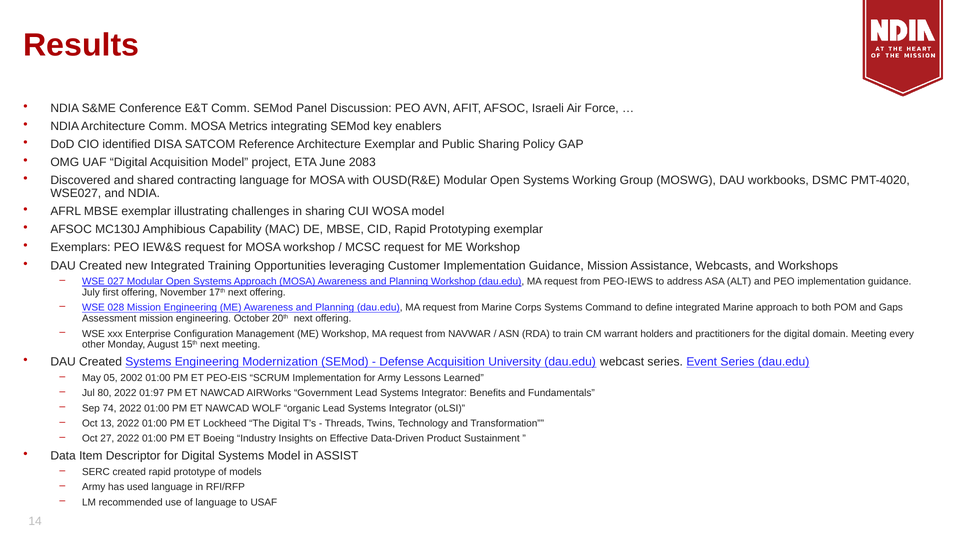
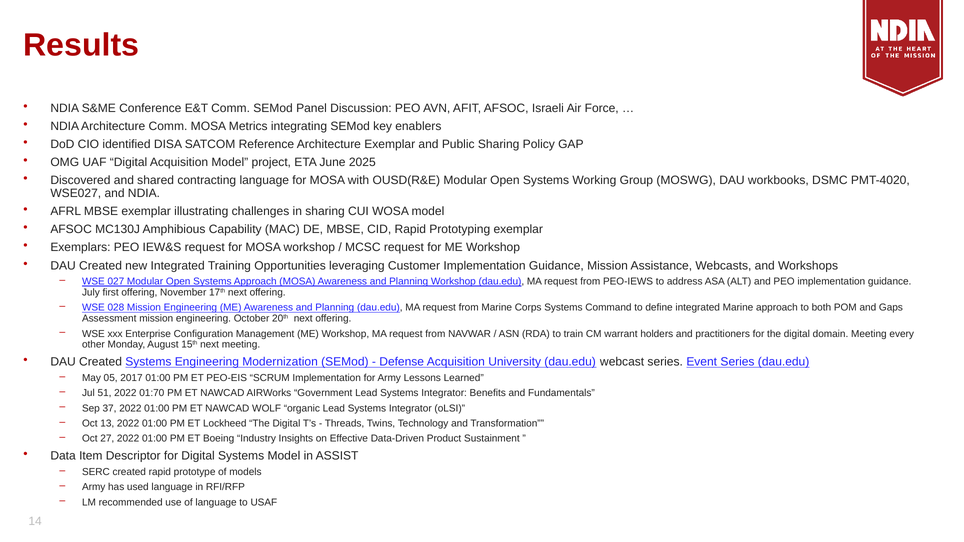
2083: 2083 -> 2025 (362, 162)
2002: 2002 -> 2017 (131, 378)
80: 80 -> 51 (105, 393)
01:97: 01:97 -> 01:70 (152, 393)
74: 74 -> 37 (110, 408)
